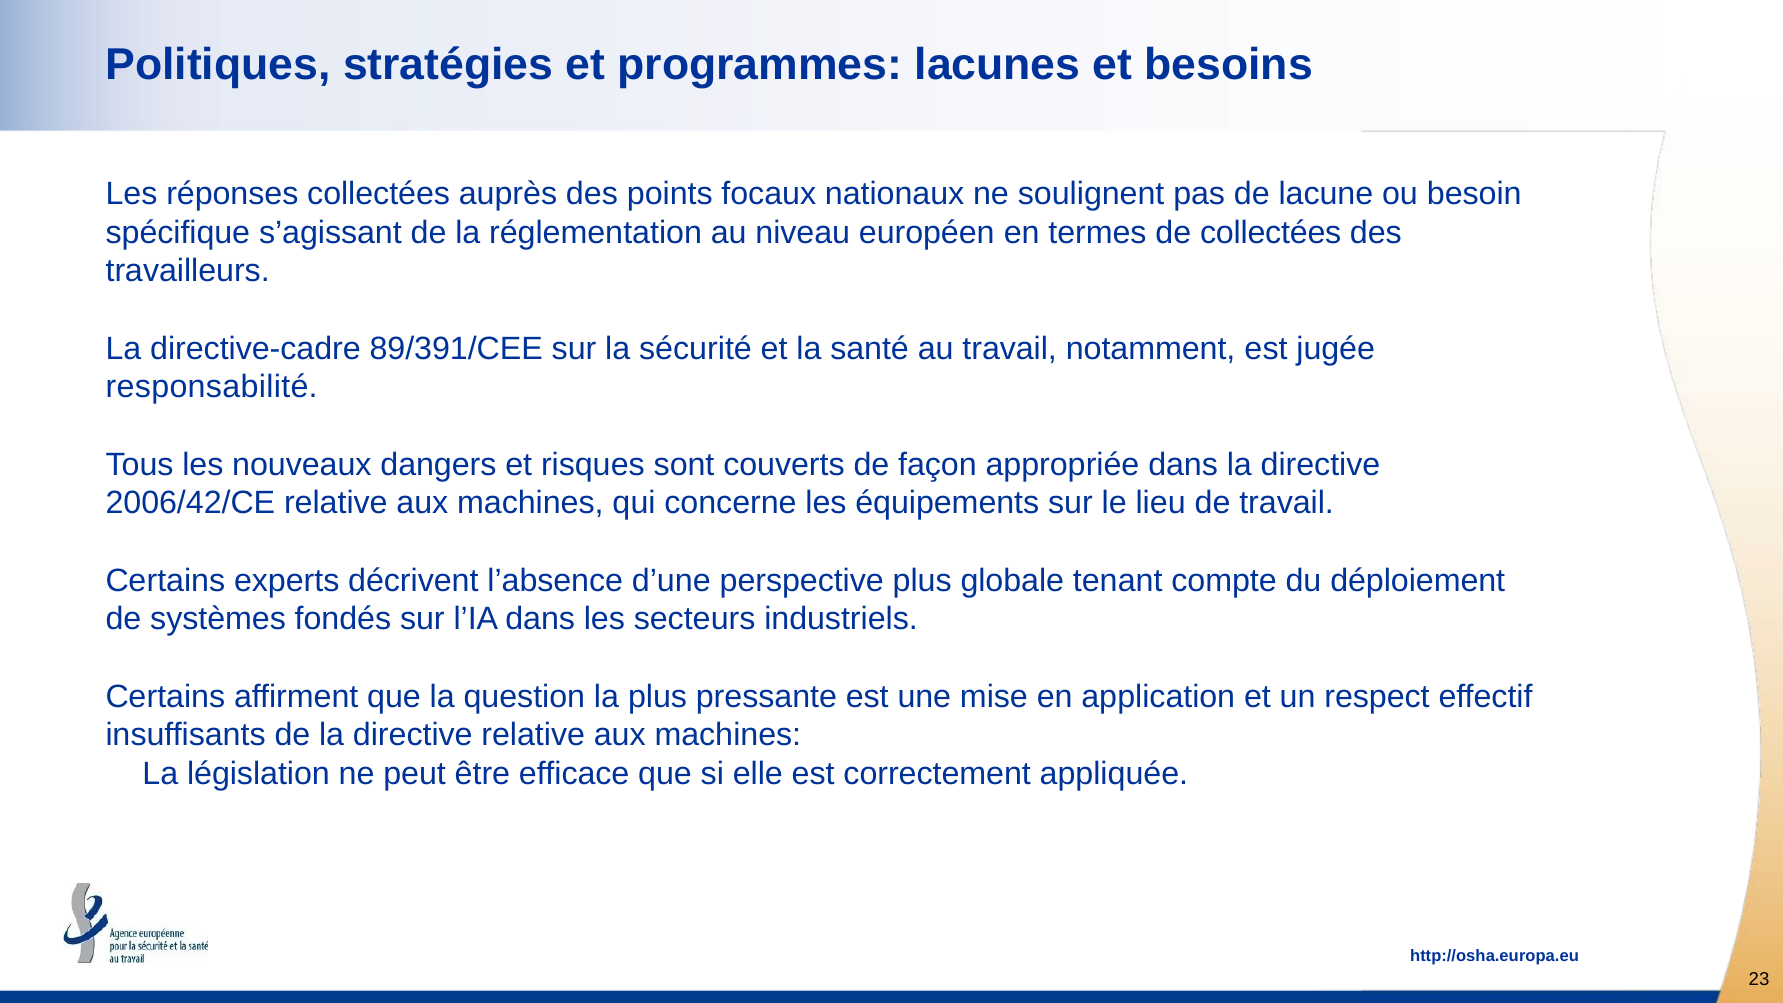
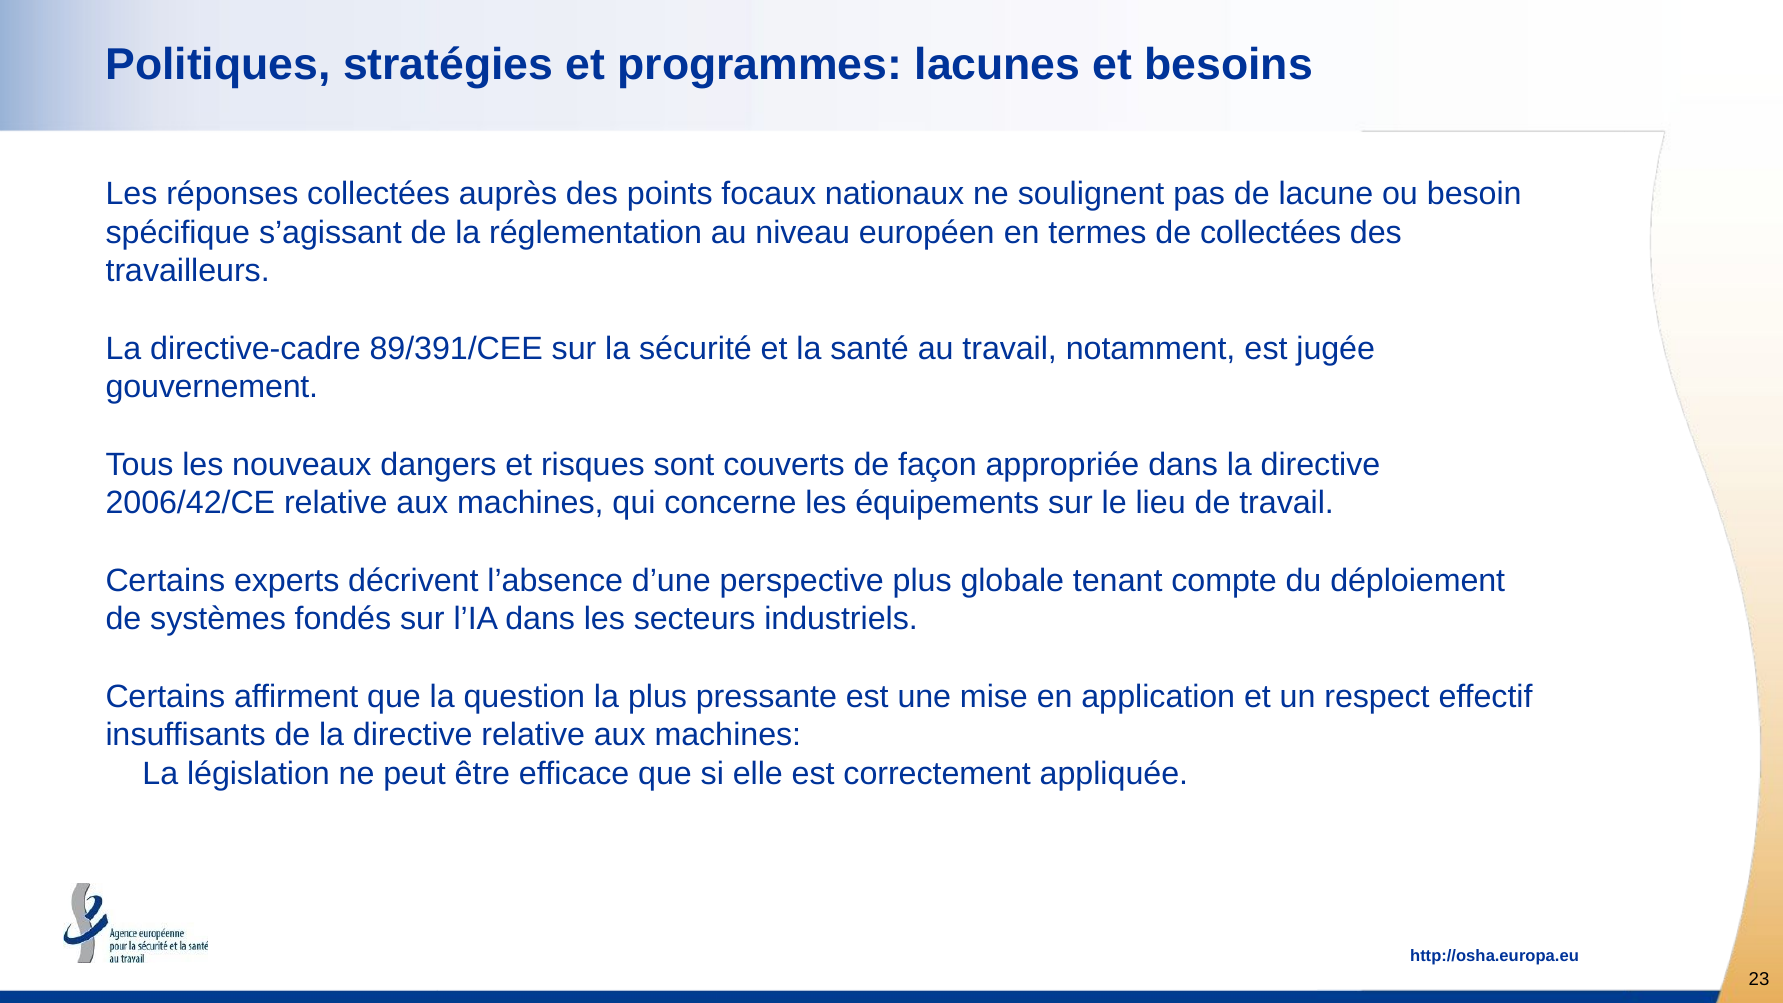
responsabilité: responsabilité -> gouvernement (212, 387)
